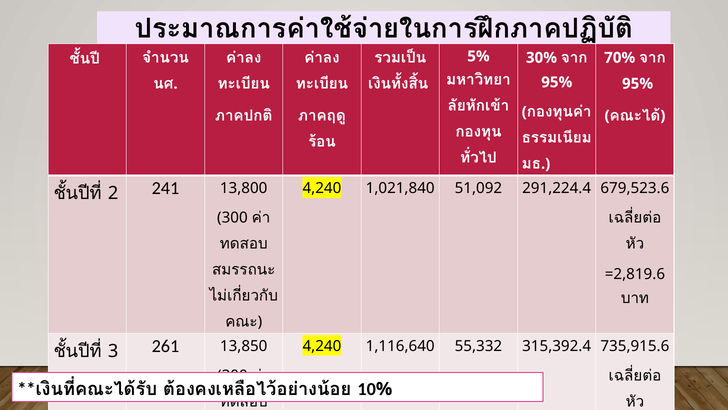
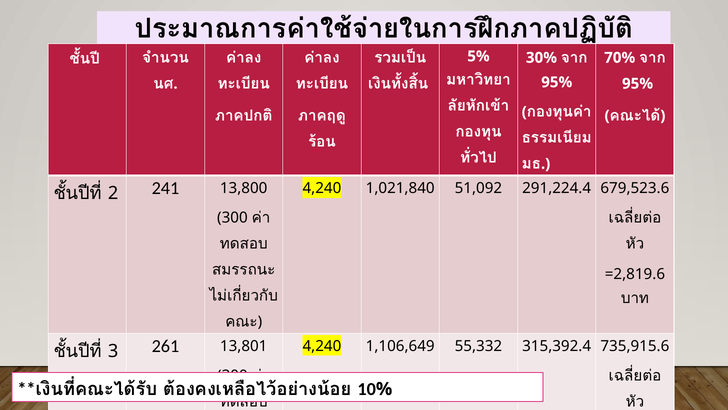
1,116,640: 1,116,640 -> 1,106,649 (400, 346)
13,850: 13,850 -> 13,801 (244, 346)
